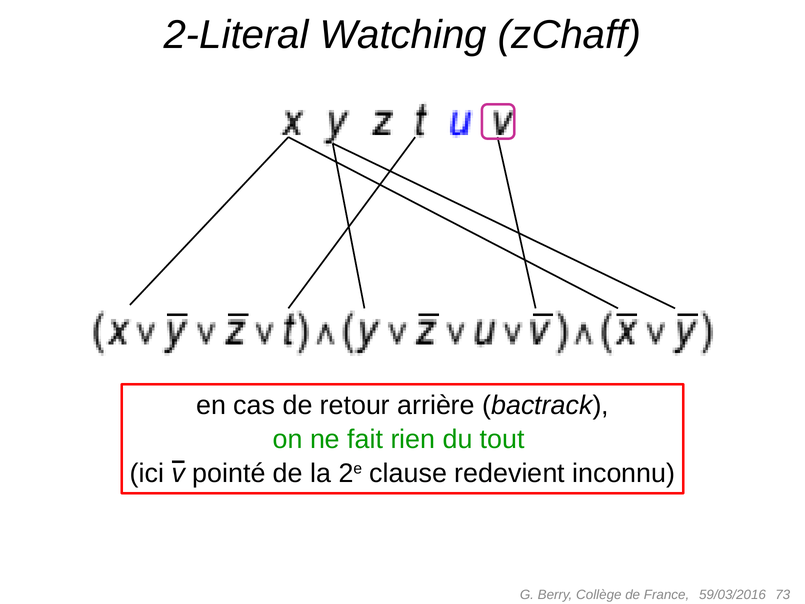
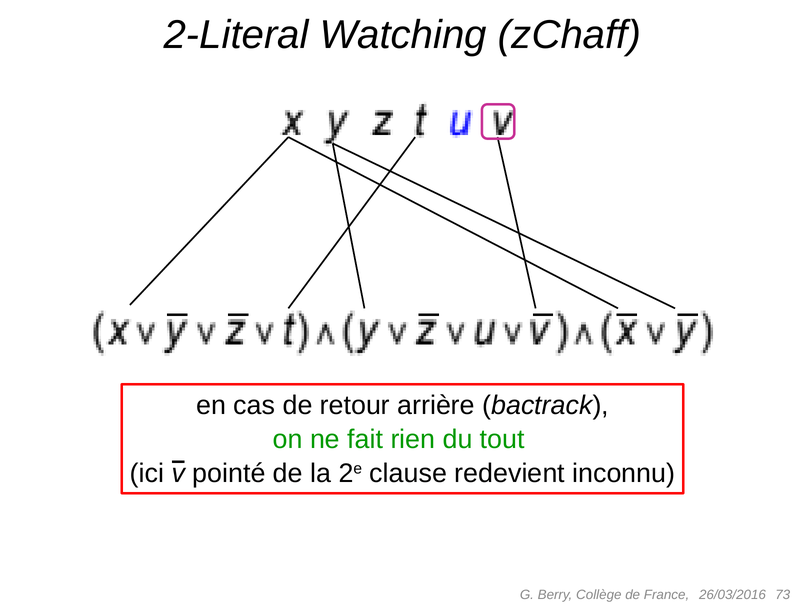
59/03/2016: 59/03/2016 -> 26/03/2016 (732, 595)
